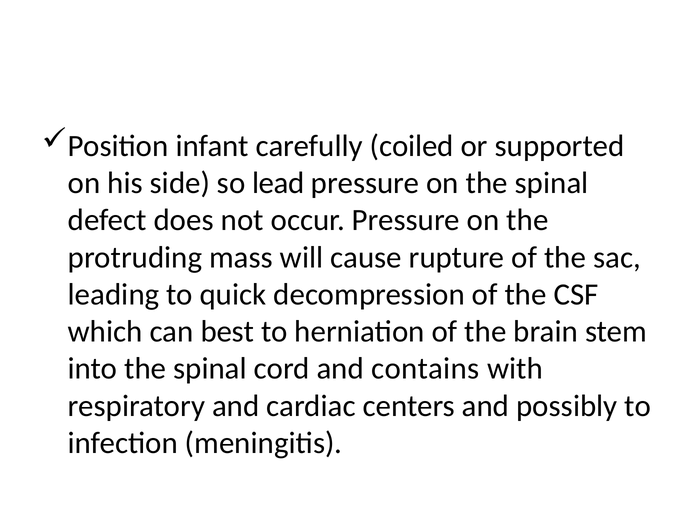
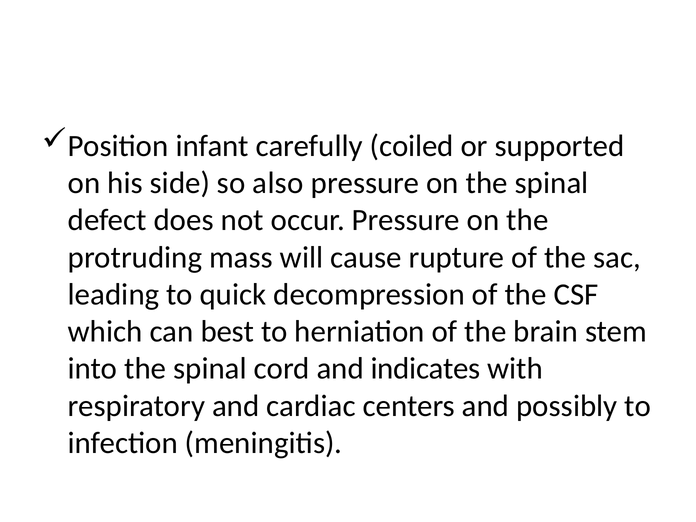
lead: lead -> also (278, 183)
contains: contains -> indicates (426, 369)
